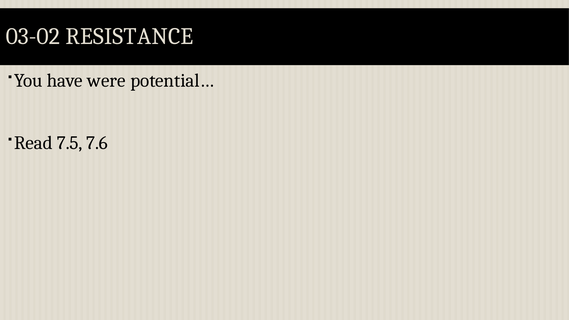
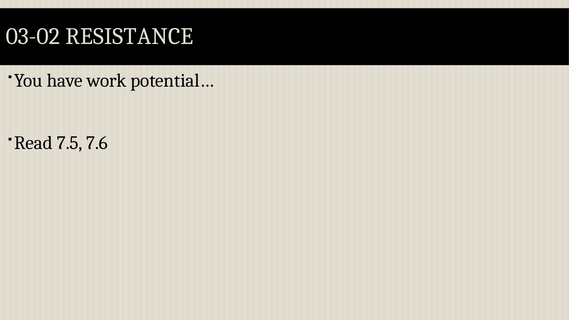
were: were -> work (107, 81)
